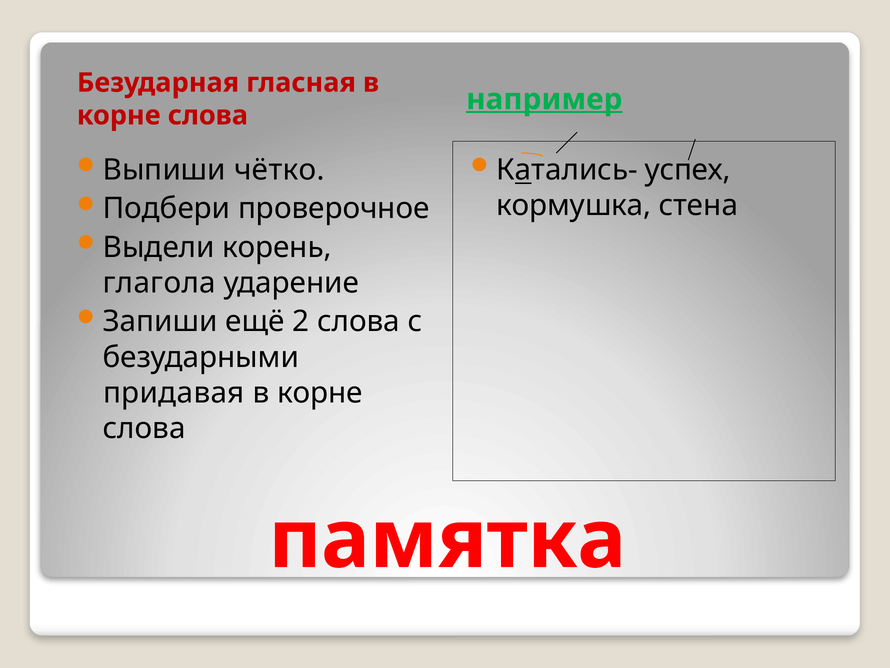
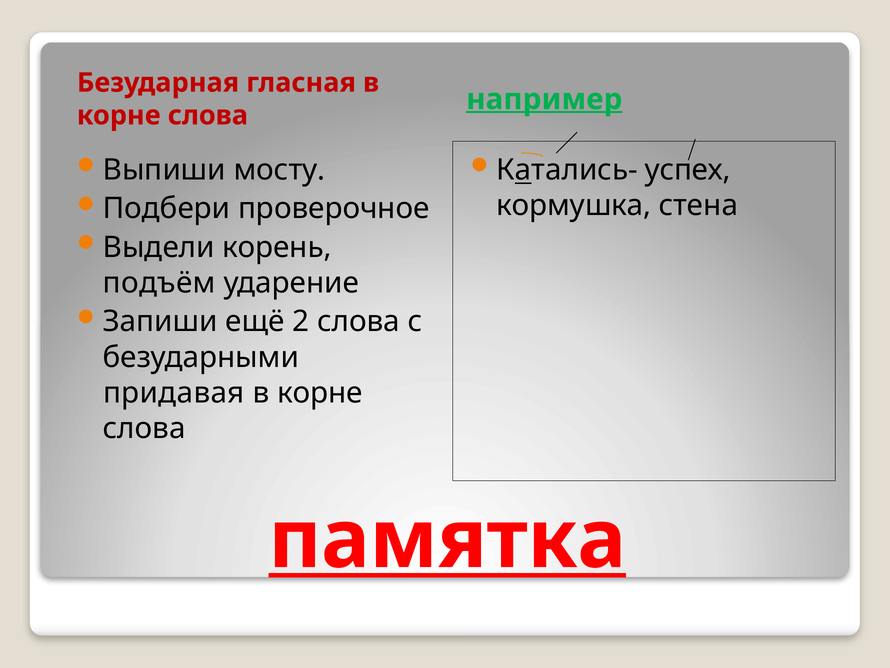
чётко: чётко -> мосту (279, 170)
глагола: глагола -> подъём (159, 283)
памятка underline: none -> present (447, 540)
